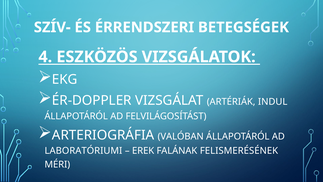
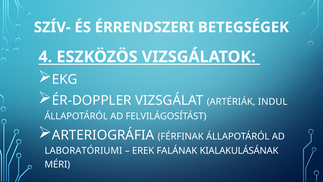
VALÓBAN: VALÓBAN -> FÉRFINAK (181, 136)
FELISMERÉSÉNEK: FELISMERÉSÉNEK -> KIALAKULÁSÁNAK (239, 151)
